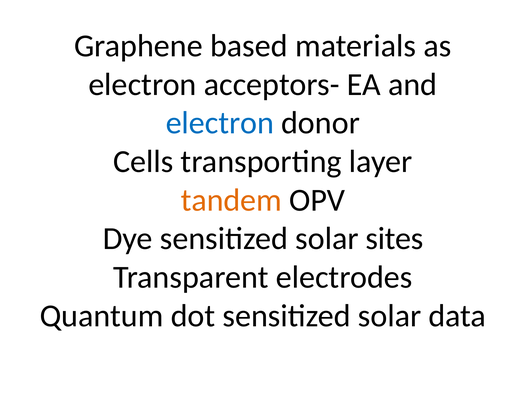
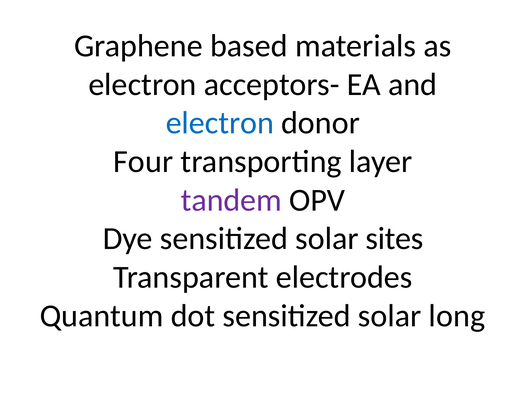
Cells: Cells -> Four (143, 162)
tandem colour: orange -> purple (231, 200)
data: data -> long (457, 316)
